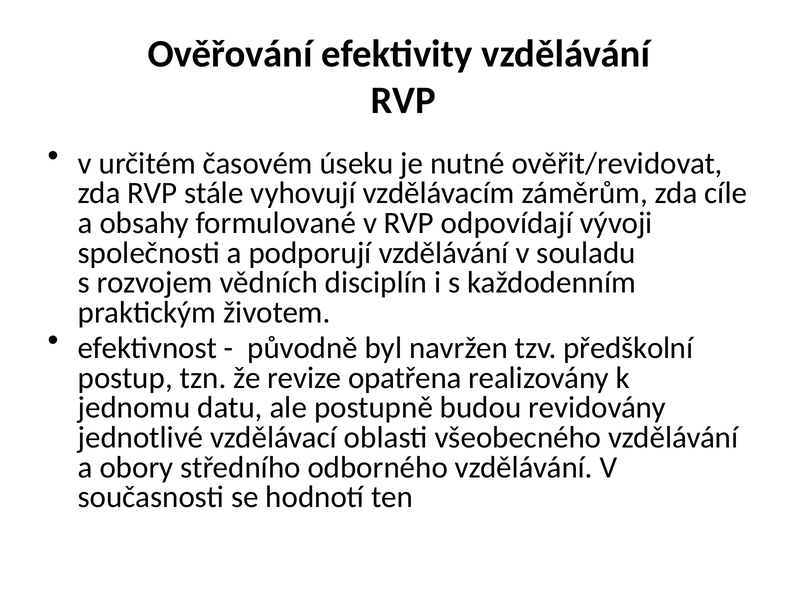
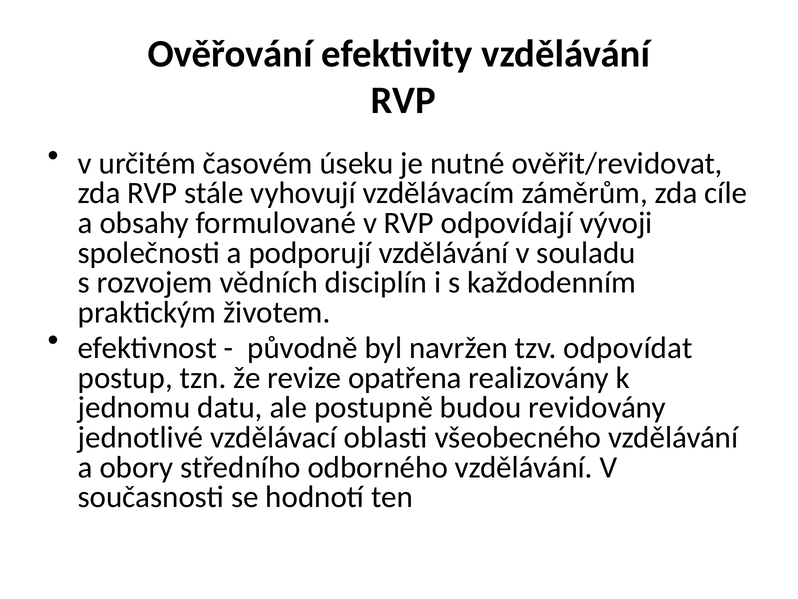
předškolní: předškolní -> odpovídat (628, 348)
